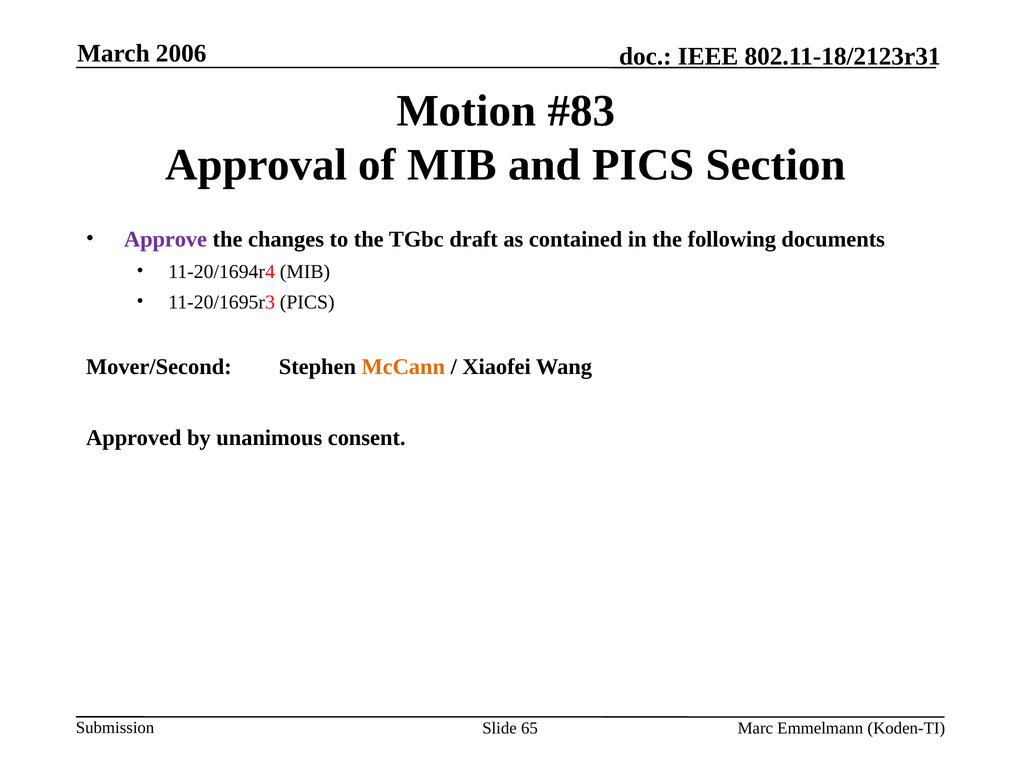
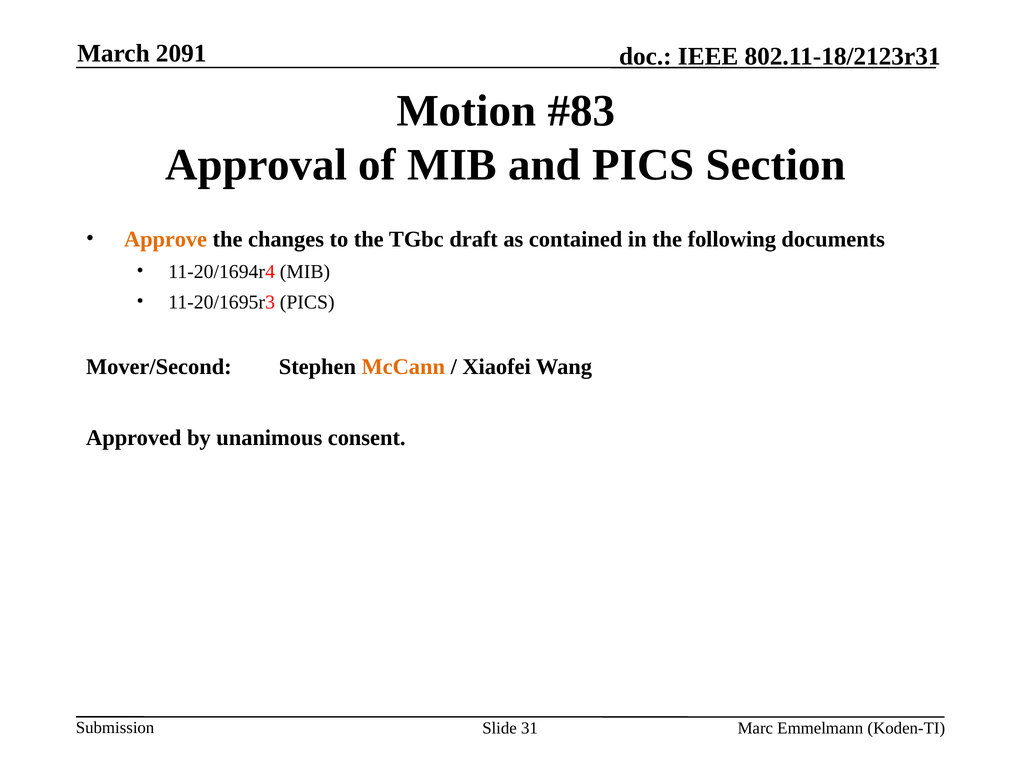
2006: 2006 -> 2091 (181, 54)
Approve colour: purple -> orange (166, 239)
65: 65 -> 31 (529, 728)
